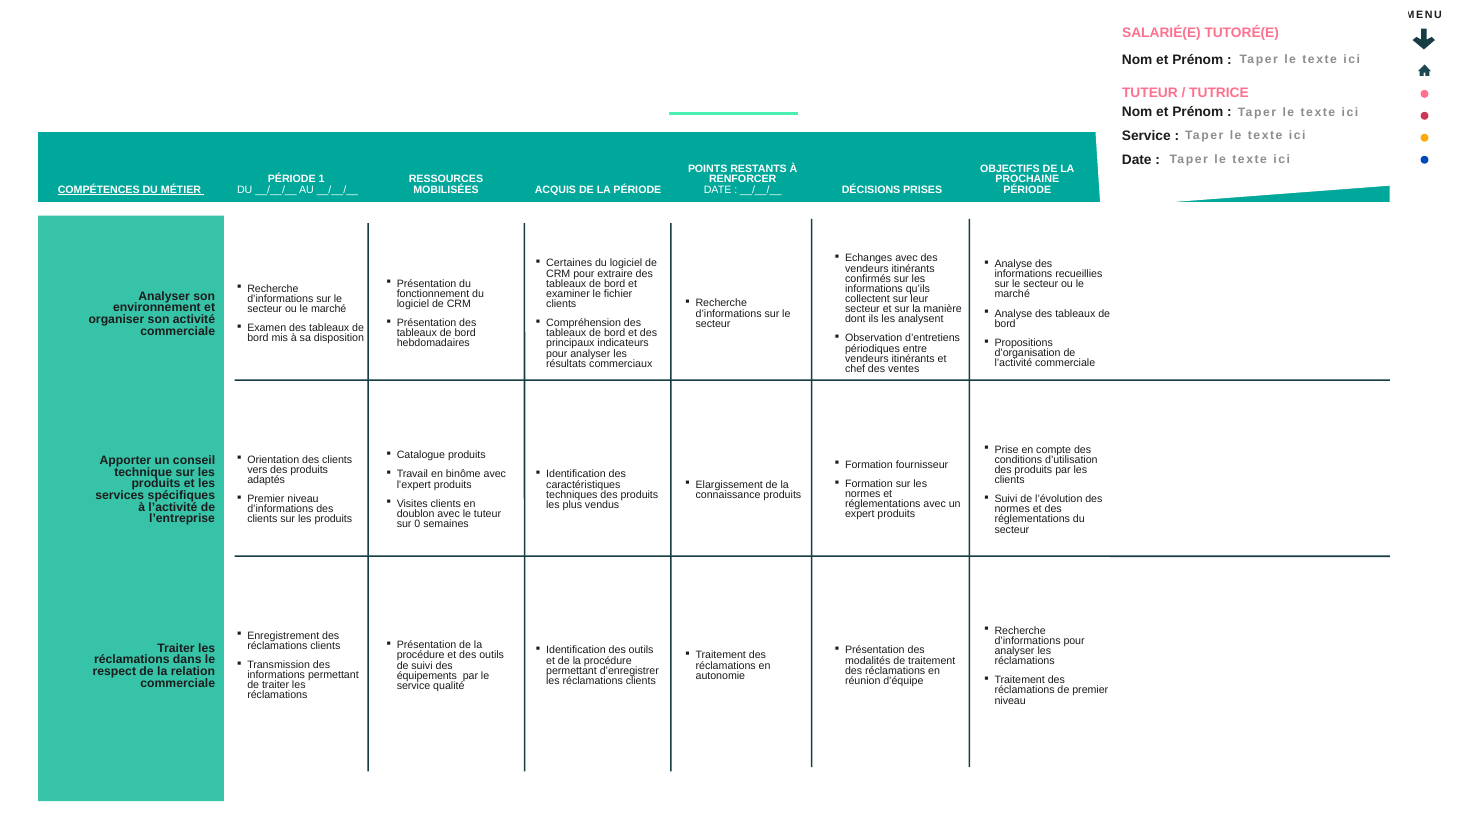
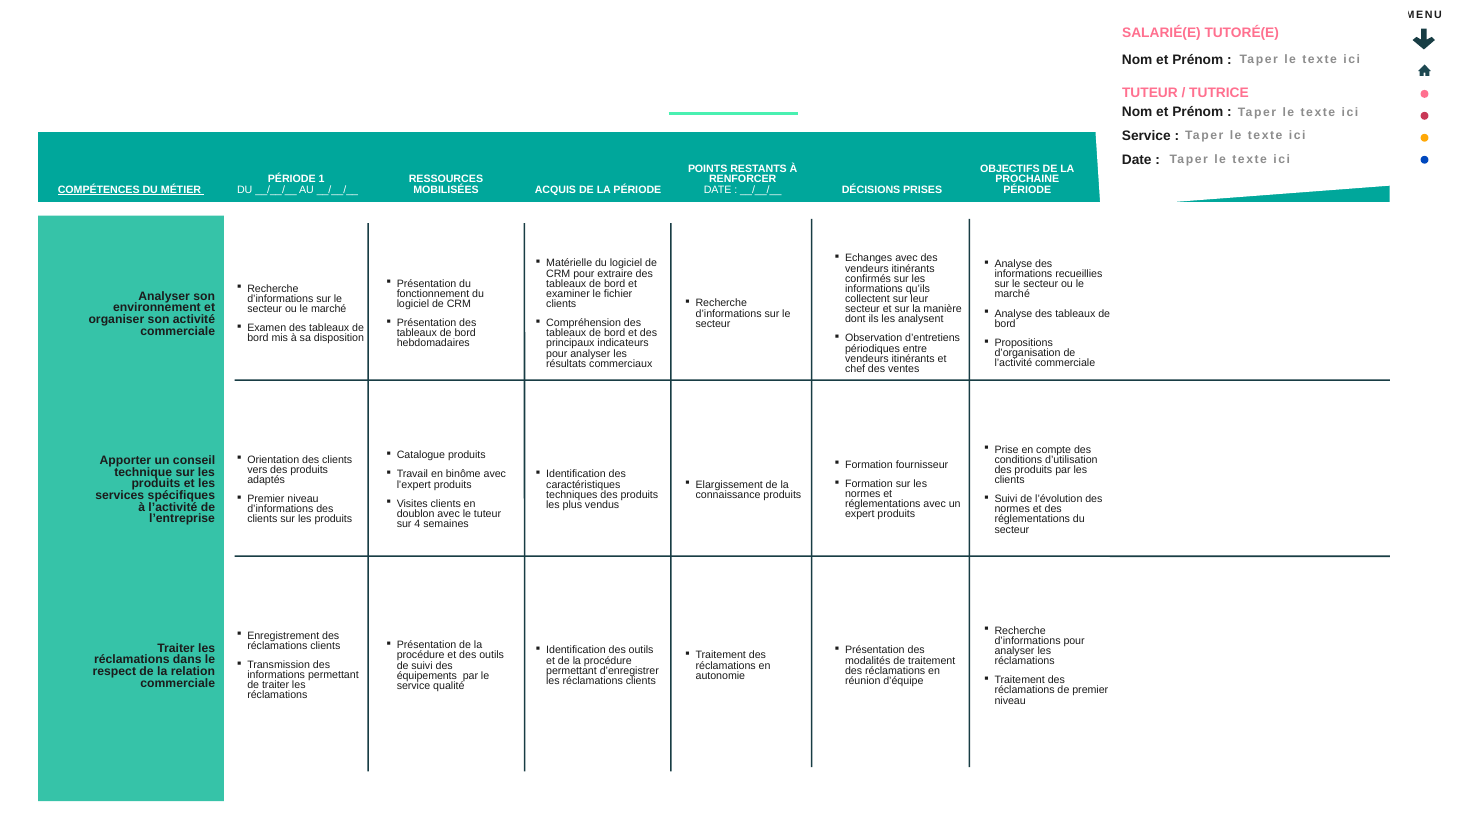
Certaines: Certaines -> Matérielle (569, 263)
0: 0 -> 4 (417, 524)
